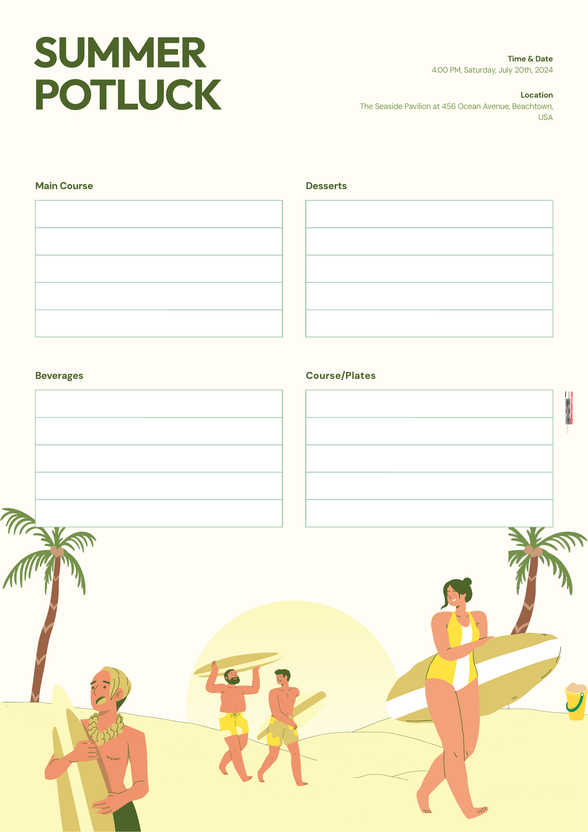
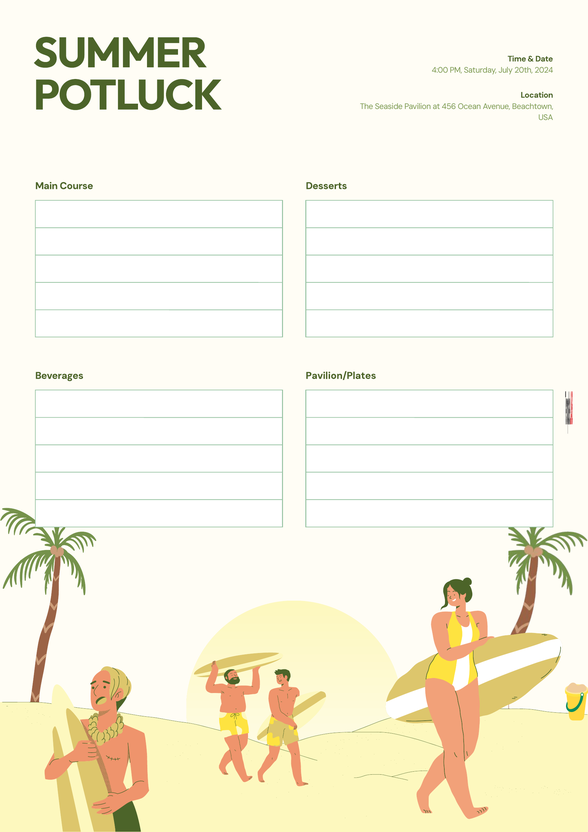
Course/Plates: Course/Plates -> Pavilion/Plates (341, 376)
